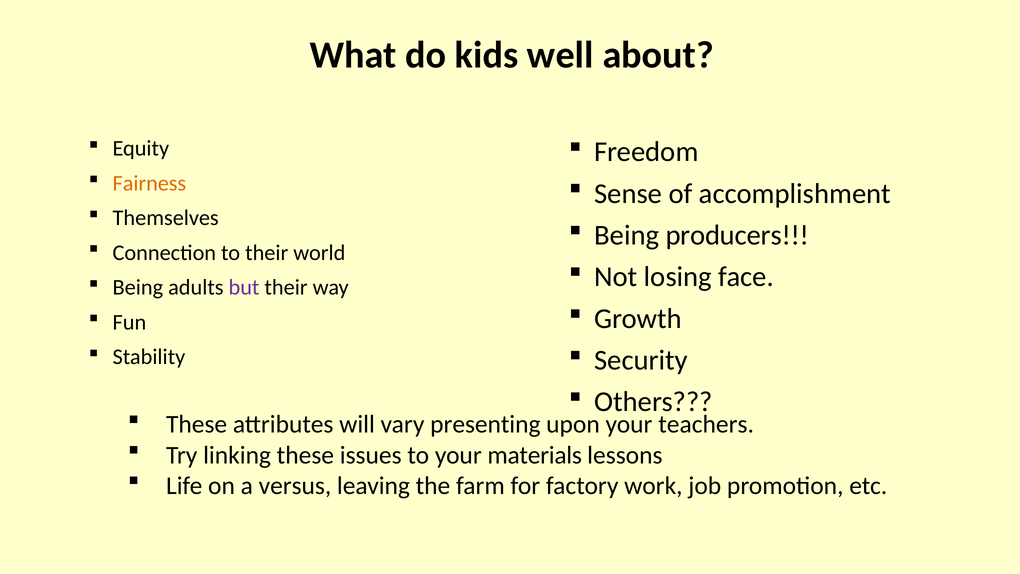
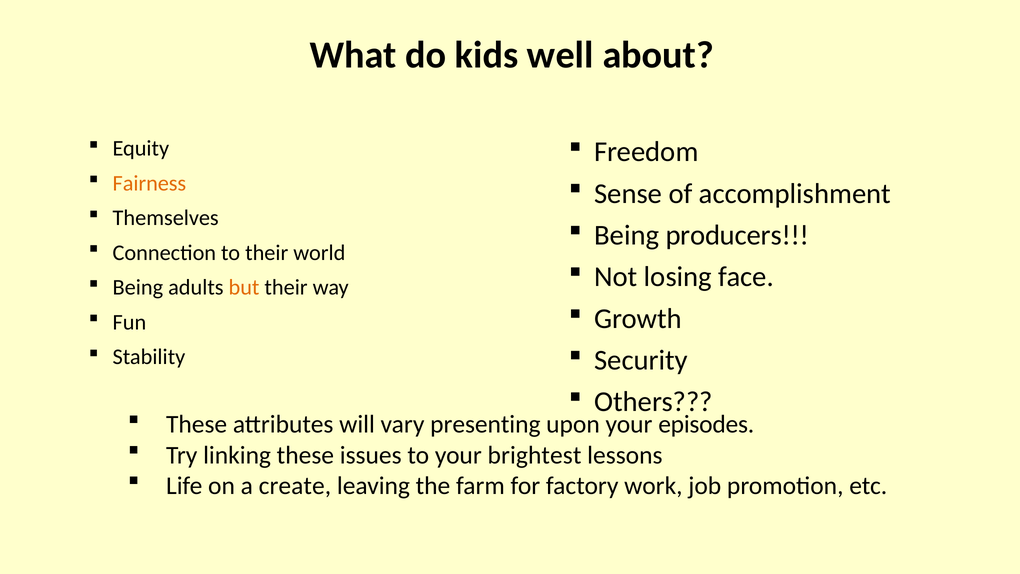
but colour: purple -> orange (244, 287)
teachers: teachers -> episodes (706, 424)
materials: materials -> brightest (535, 455)
versus: versus -> create (295, 485)
